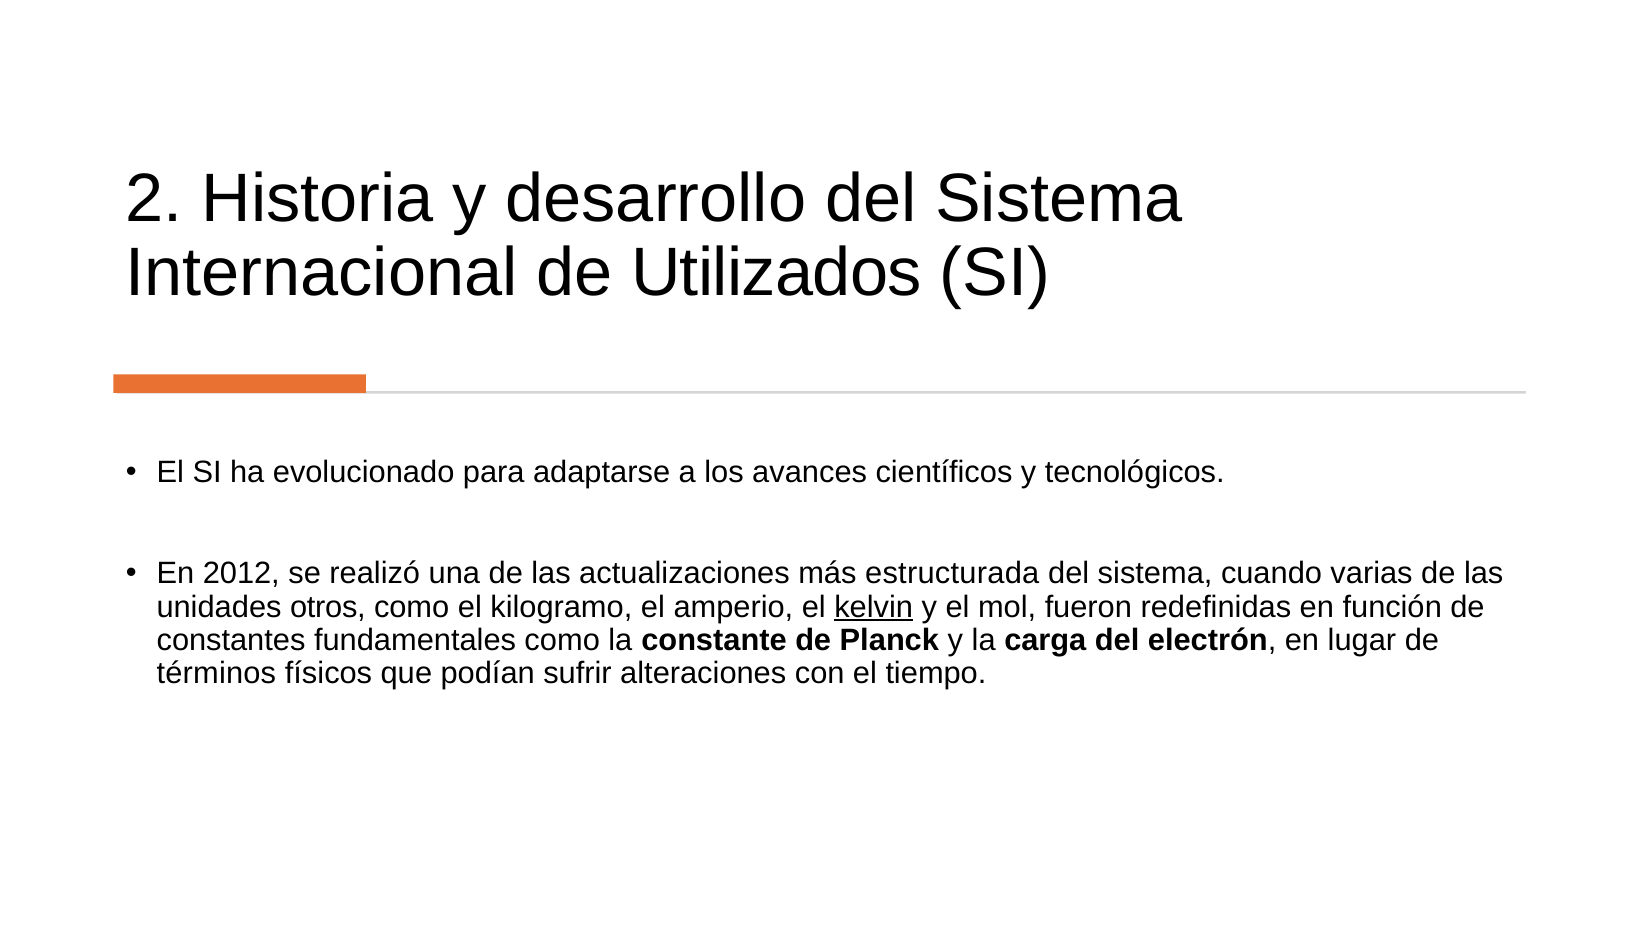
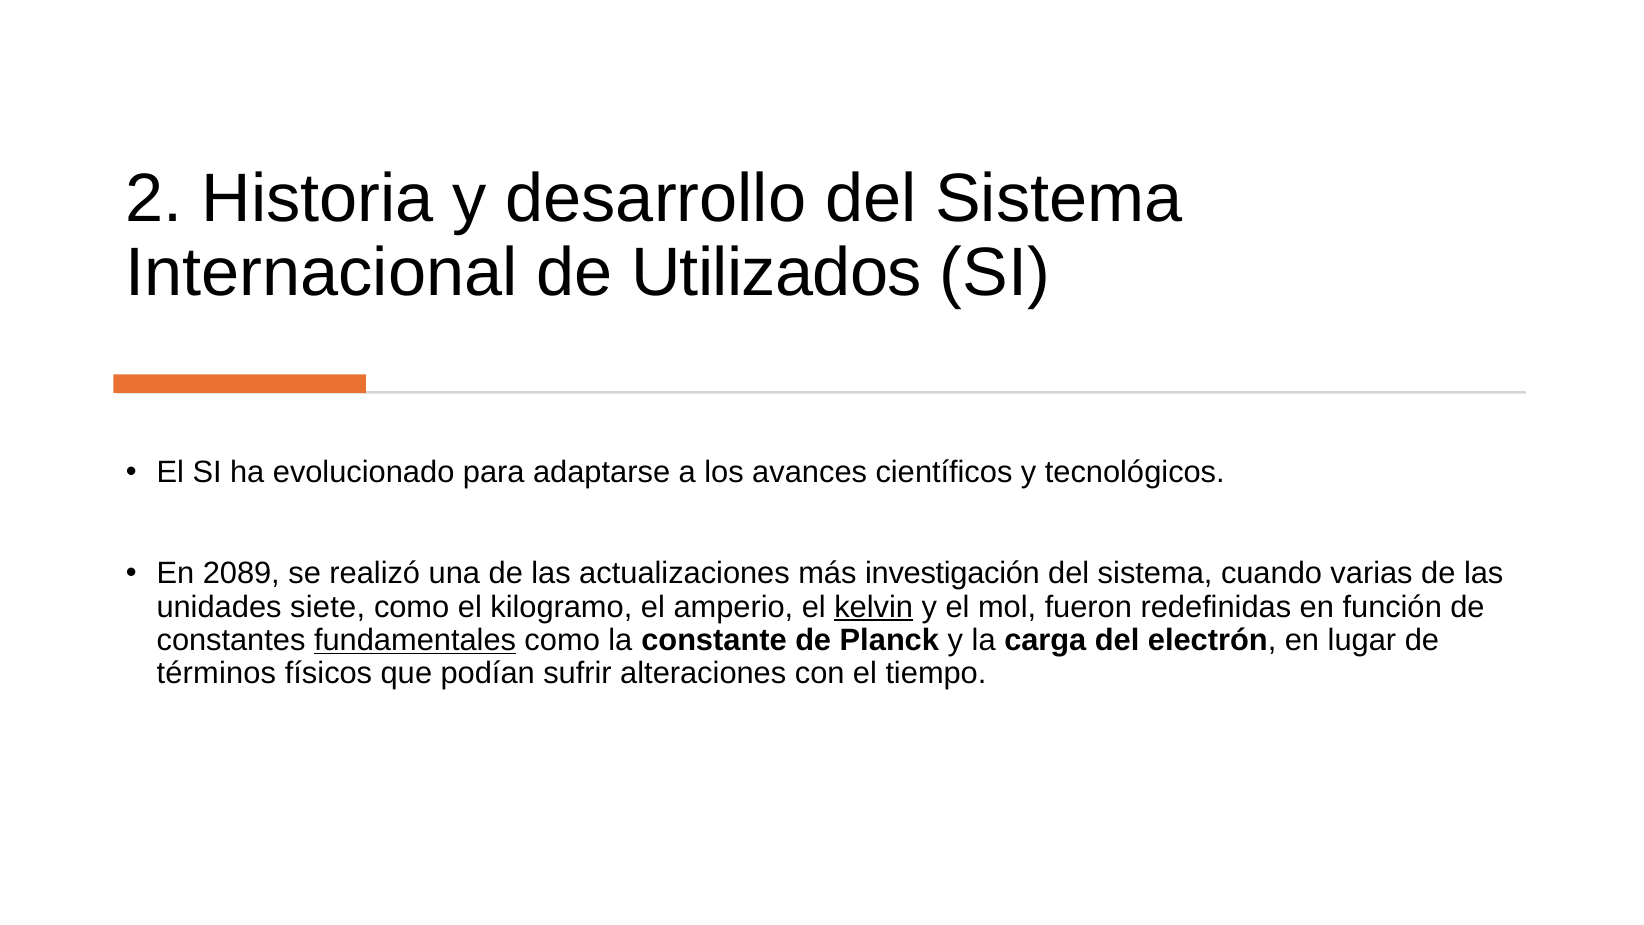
2012: 2012 -> 2089 (241, 573)
estructurada: estructurada -> investigación (953, 573)
otros: otros -> siete (328, 607)
fundamentales underline: none -> present (415, 640)
